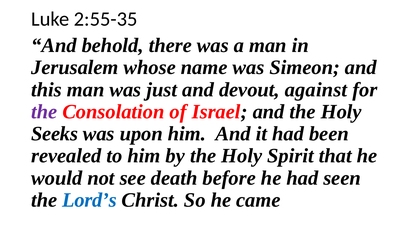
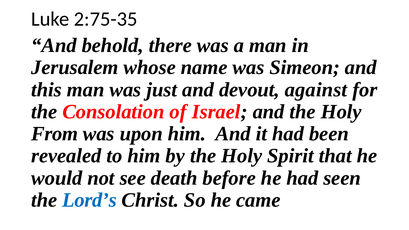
2:55-35: 2:55-35 -> 2:75-35 (106, 19)
the colour: purple -> black (44, 112)
Seeks: Seeks -> From (55, 134)
